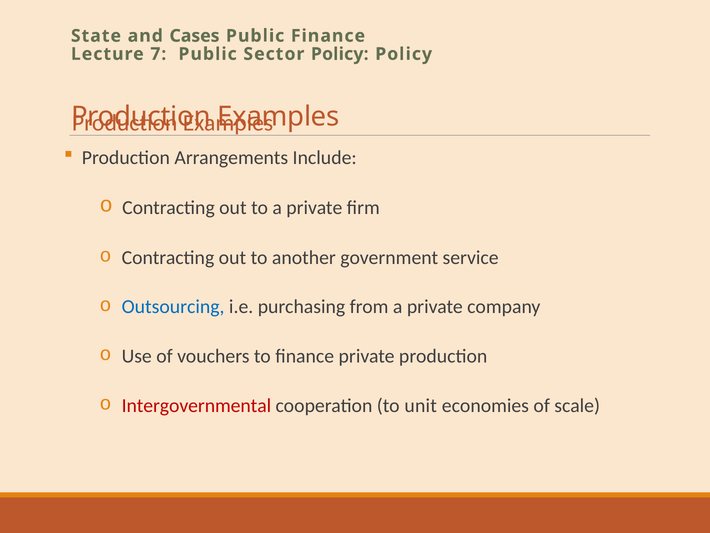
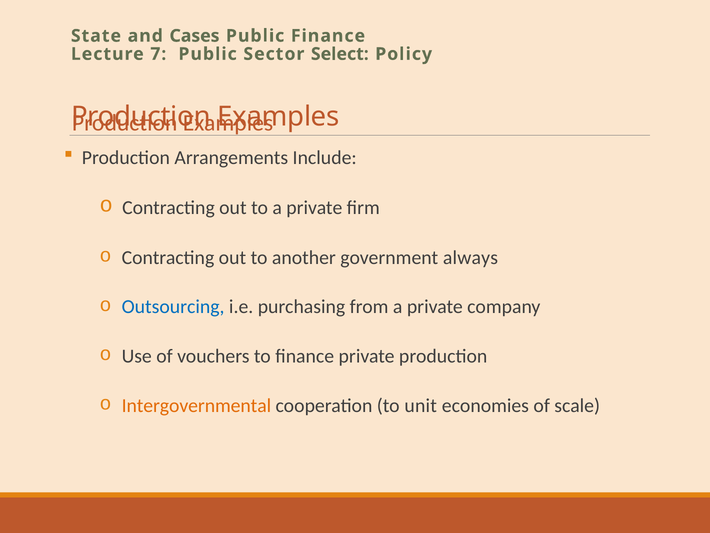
Sector Policy: Policy -> Select (340, 54)
service: service -> always (471, 257)
Intergovernmental colour: red -> orange (196, 405)
